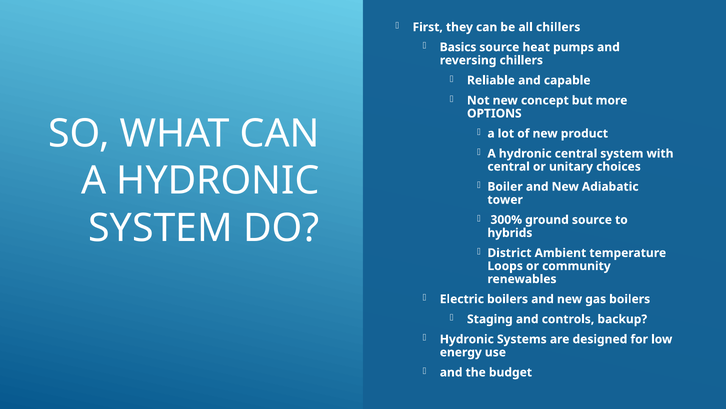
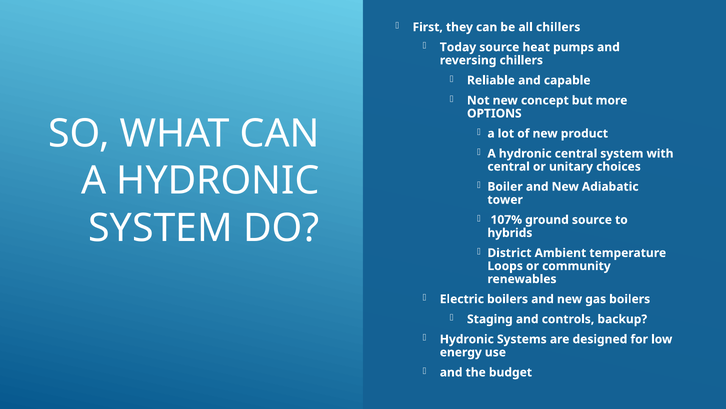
Basics: Basics -> Today (458, 47)
300%: 300% -> 107% (506, 220)
